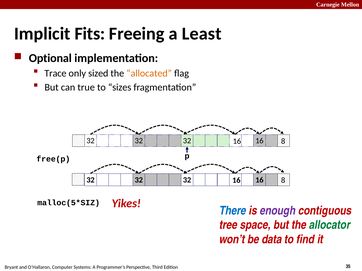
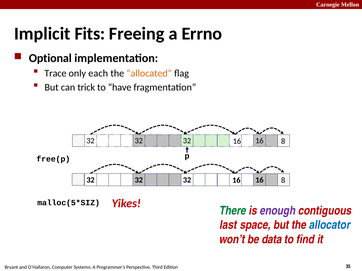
Least: Least -> Errno (202, 34)
sized: sized -> each (98, 73)
true: true -> trick (86, 87)
sizes: sizes -> have (120, 87)
There colour: blue -> green (233, 211)
tree: tree -> last (228, 225)
allocator colour: green -> blue (330, 225)
